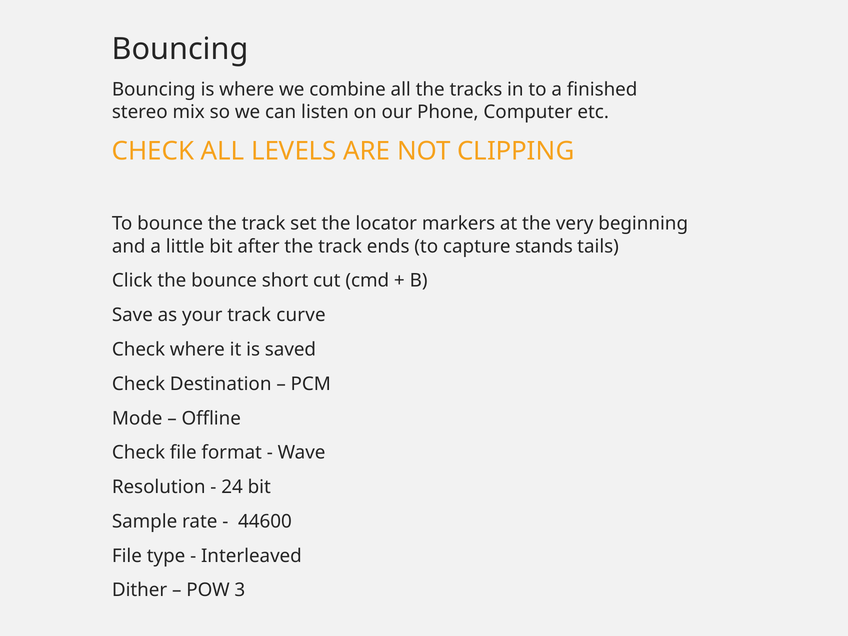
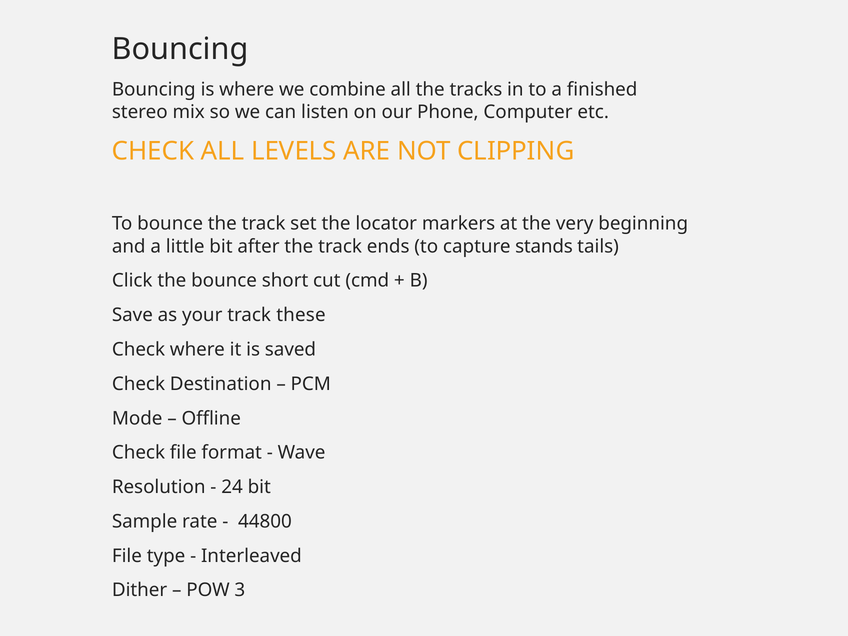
curve: curve -> these (301, 315)
44600: 44600 -> 44800 (265, 521)
